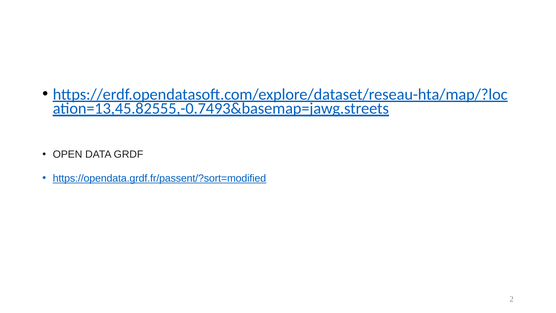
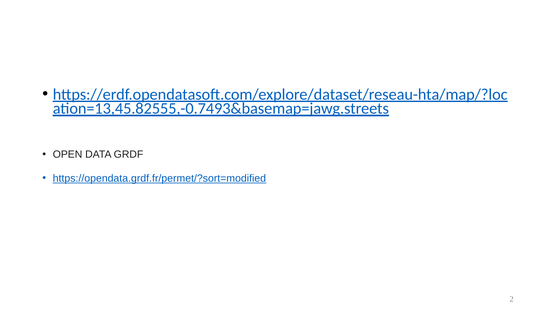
https://opendata.grdf.fr/passent/?sort=modified: https://opendata.grdf.fr/passent/?sort=modified -> https://opendata.grdf.fr/permet/?sort=modified (159, 178)
